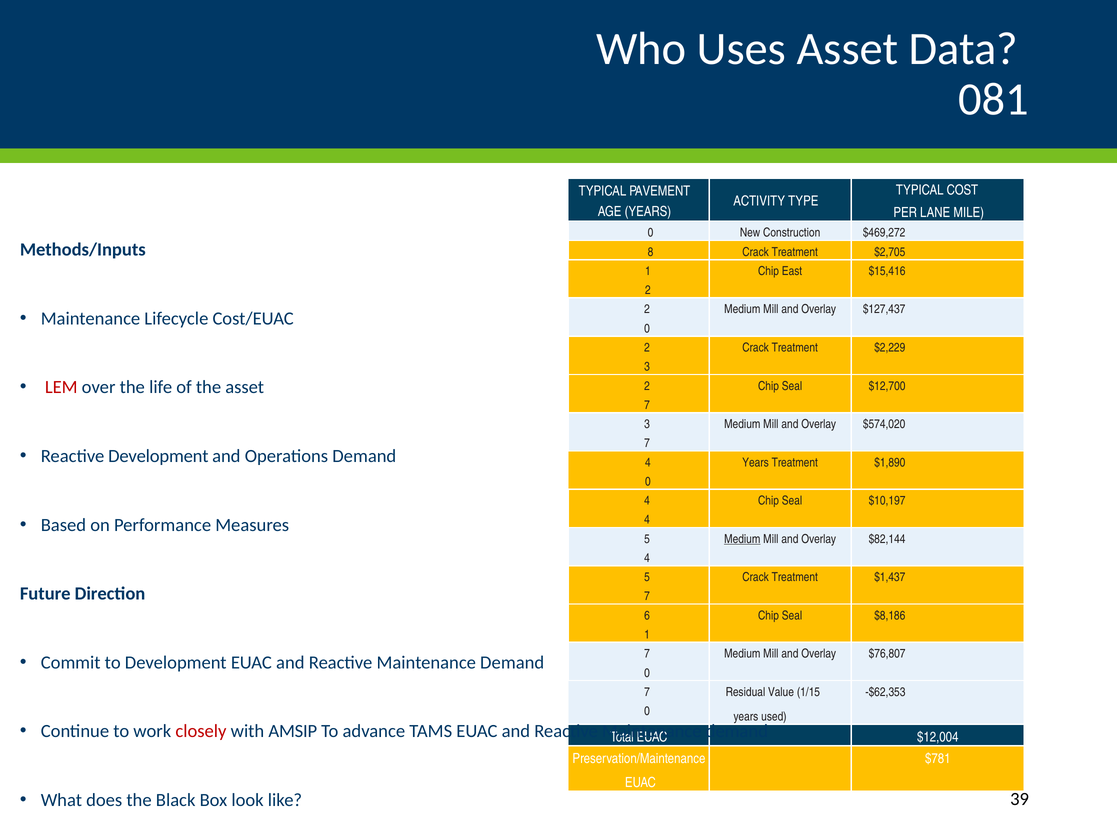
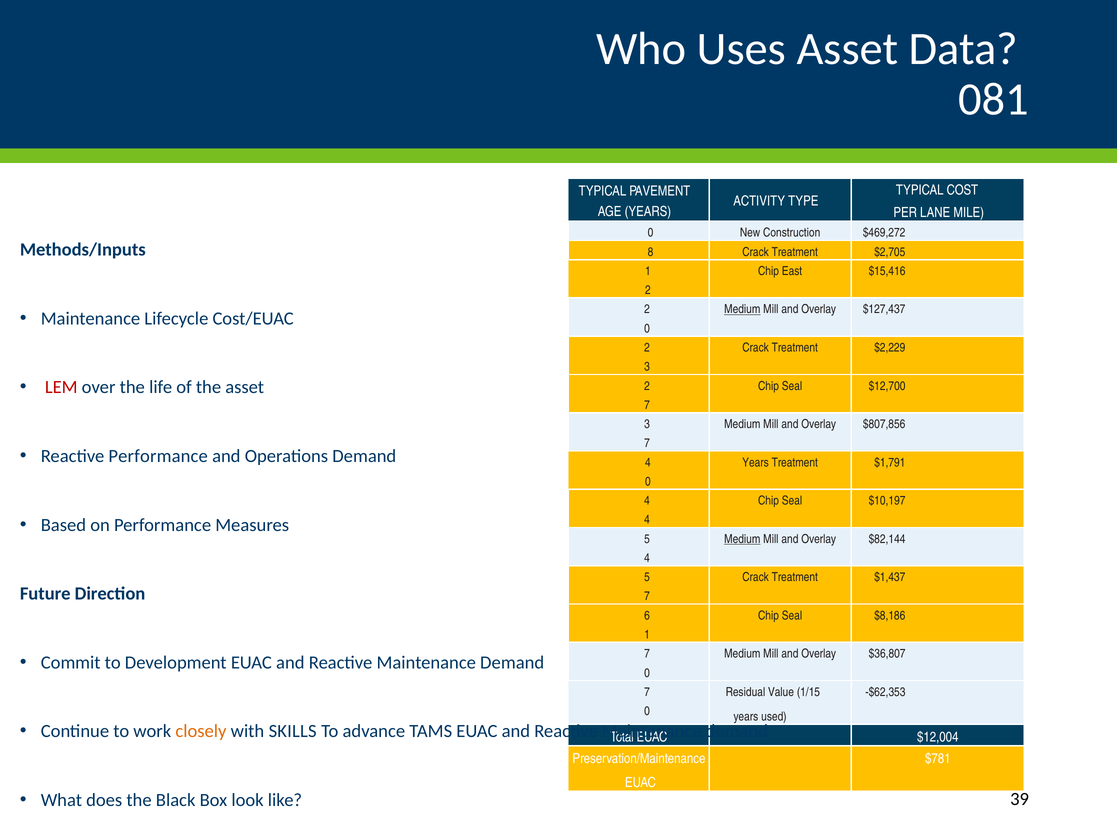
Medium underline: none -> present (742, 310)
$574,020: $574,020 -> $807,856 (884, 425)
Reactive Development: Development -> Performance (158, 456)
$1,890: $1,890 -> $1,791 (890, 463)
$76,807: $76,807 -> $36,807 (887, 654)
closely colour: red -> orange (201, 732)
AMSIP: AMSIP -> SKILLS (293, 732)
